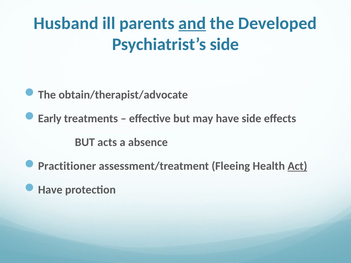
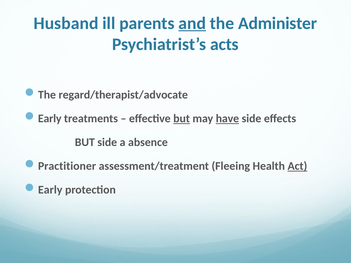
Developed: Developed -> Administer (278, 23)
Psychiatrist’s side: side -> acts (224, 44)
obtain/therapist/advocate: obtain/therapist/advocate -> regard/therapist/advocate (123, 95)
but underline: none -> present (182, 119)
have underline: none -> present (227, 119)
BUT acts: acts -> side (107, 142)
Have: Have -> Early (50, 190)
